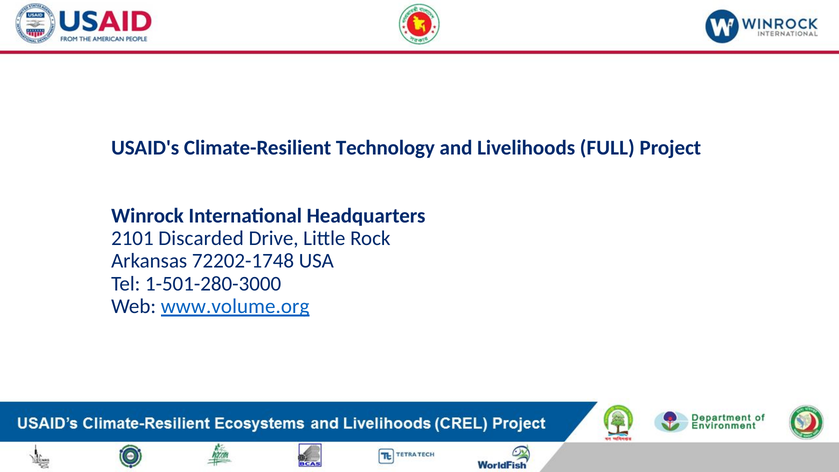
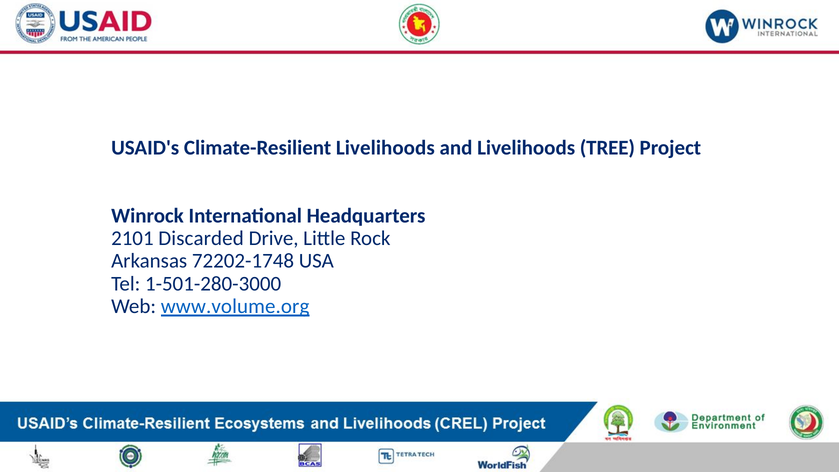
Climate-Resilient Technology: Technology -> Livelihoods (385, 148)
FULL: FULL -> TREE (607, 148)
